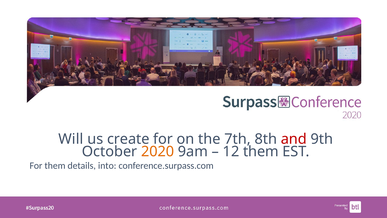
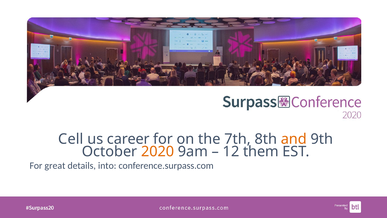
Will: Will -> Cell (71, 139)
create: create -> career (128, 139)
and colour: red -> orange (294, 139)
For them: them -> great (55, 165)
